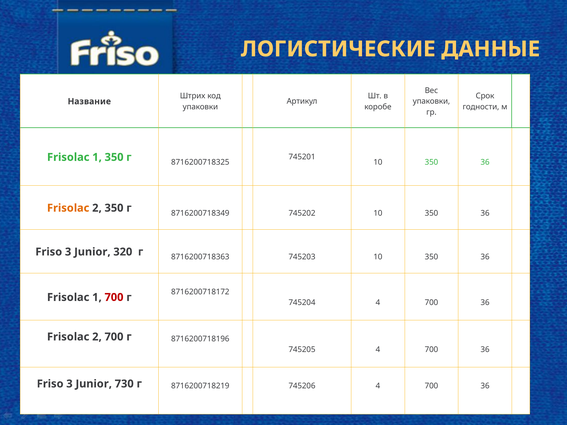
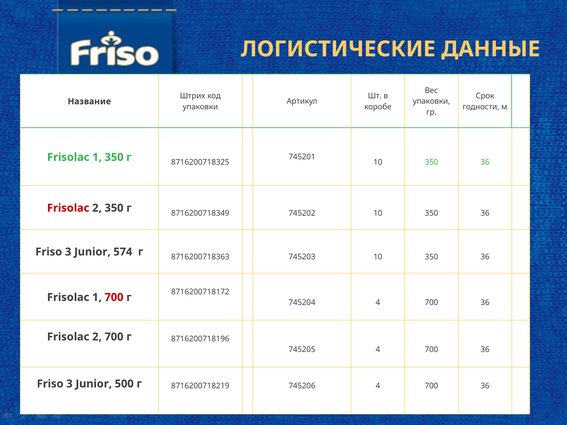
Frisolac colour: orange -> red (68, 208)
320: 320 -> 574 (123, 252)
730: 730 -> 500 (124, 384)
